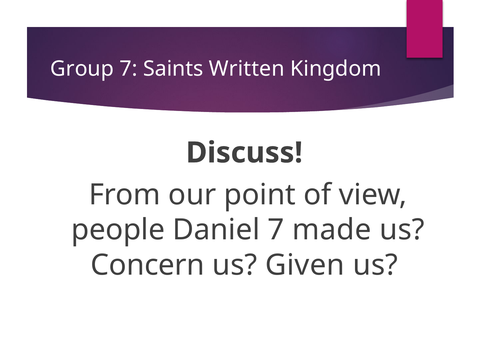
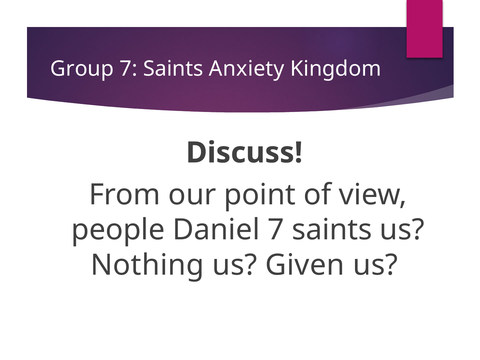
Written: Written -> Anxiety (247, 69)
Daniel 7 made: made -> saints (332, 230)
Concern: Concern -> Nothing (147, 265)
